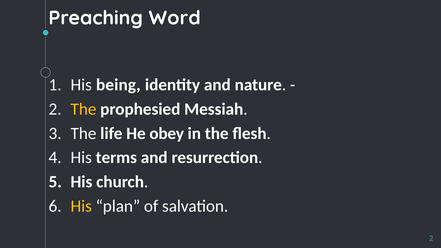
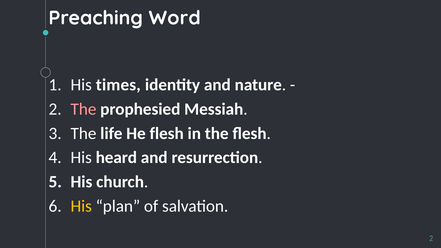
being: being -> times (118, 85)
The colour: yellow -> pink (83, 109)
He obey: obey -> flesh (167, 133)
terms: terms -> heard (116, 158)
